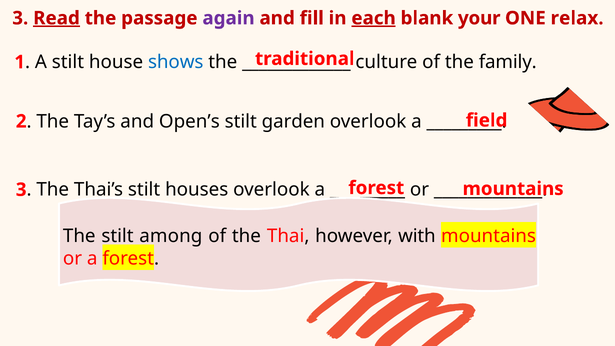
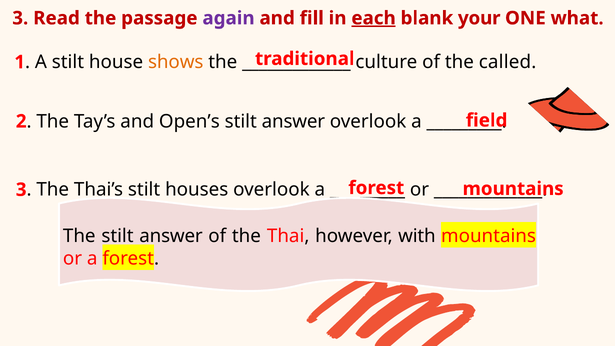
Read underline: present -> none (56, 18)
relax: relax -> what (577, 18)
shows colour: blue -> orange (176, 62)
family: family -> called (508, 62)
garden: garden -> answer (293, 121)
among: among -> answer (171, 236)
